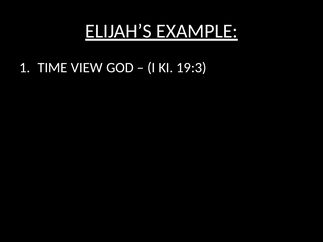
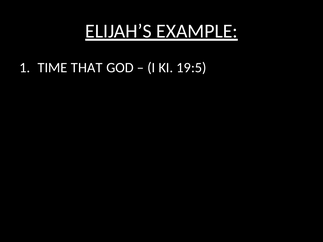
VIEW: VIEW -> THAT (87, 68)
19:3: 19:3 -> 19:5 (191, 68)
